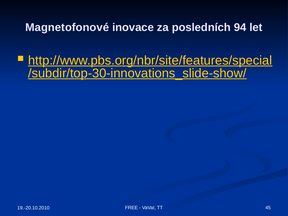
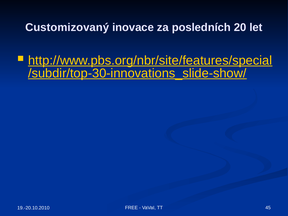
Magnetofonové: Magnetofonové -> Customizovaný (67, 27)
94: 94 -> 20 (240, 27)
